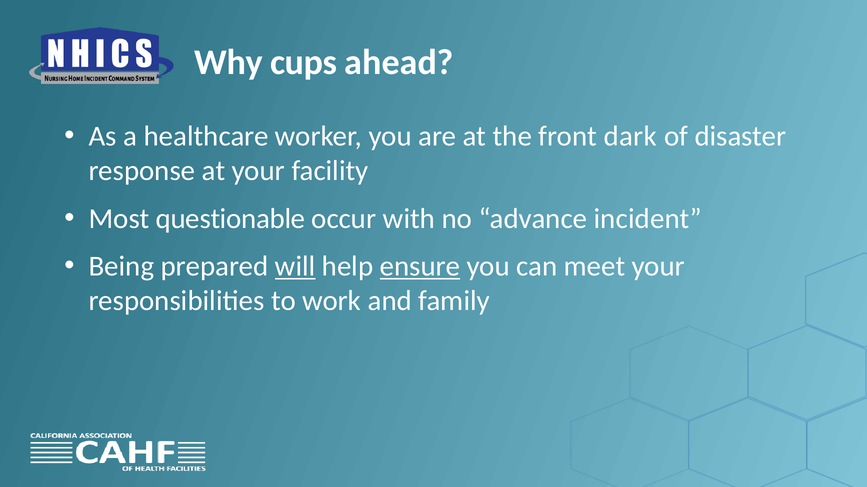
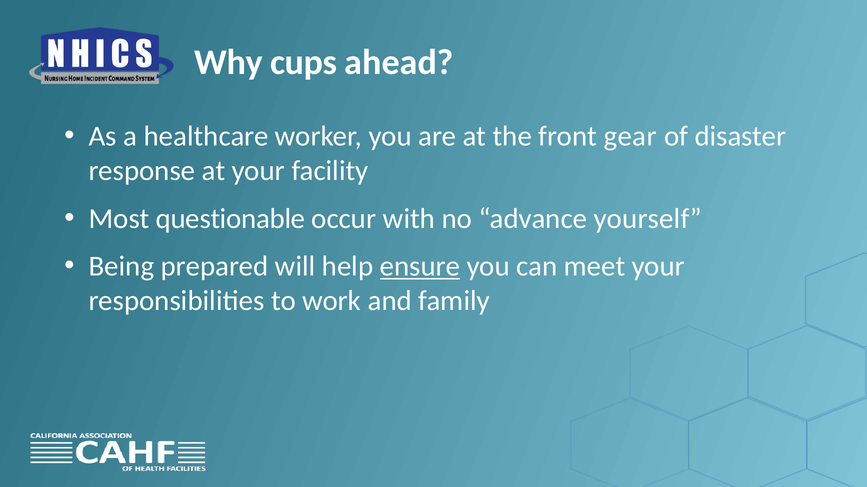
dark: dark -> gear (630, 136)
incident: incident -> yourself (648, 219)
will underline: present -> none (295, 267)
